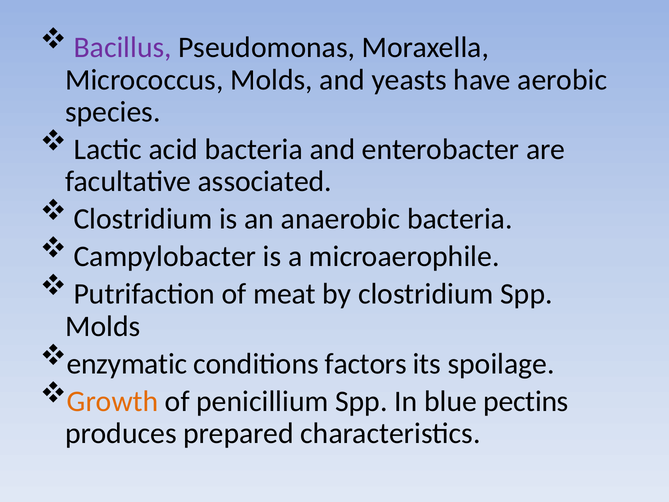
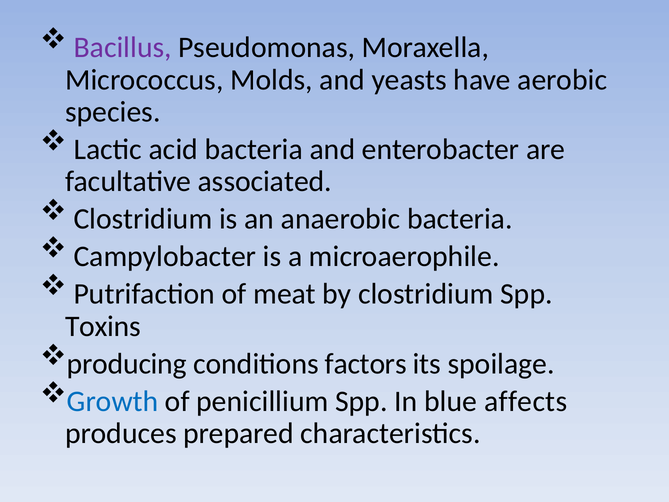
Molds: Molds -> Toxins (103, 326)
enzymatic: enzymatic -> producing (127, 364)
Growth colour: orange -> blue (113, 401)
pectins: pectins -> affects (526, 401)
